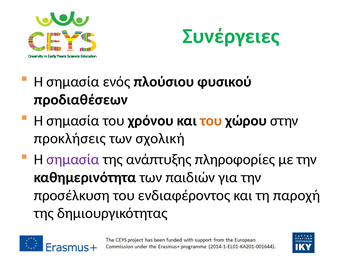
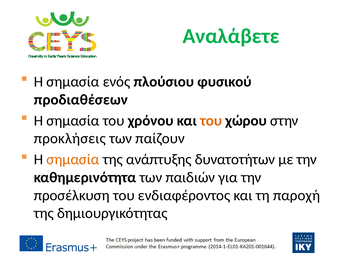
Συνέργειες: Συνέργειες -> Αναλάβετε (231, 36)
σχολική: σχολική -> παίζουν (160, 139)
σημασία colour: purple -> orange (73, 160)
πληροφορίες: πληροφορίες -> δυνατοτήτων (235, 160)
